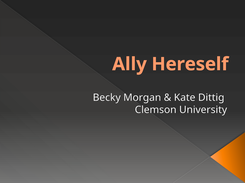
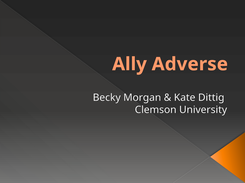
Hereself: Hereself -> Adverse (190, 64)
